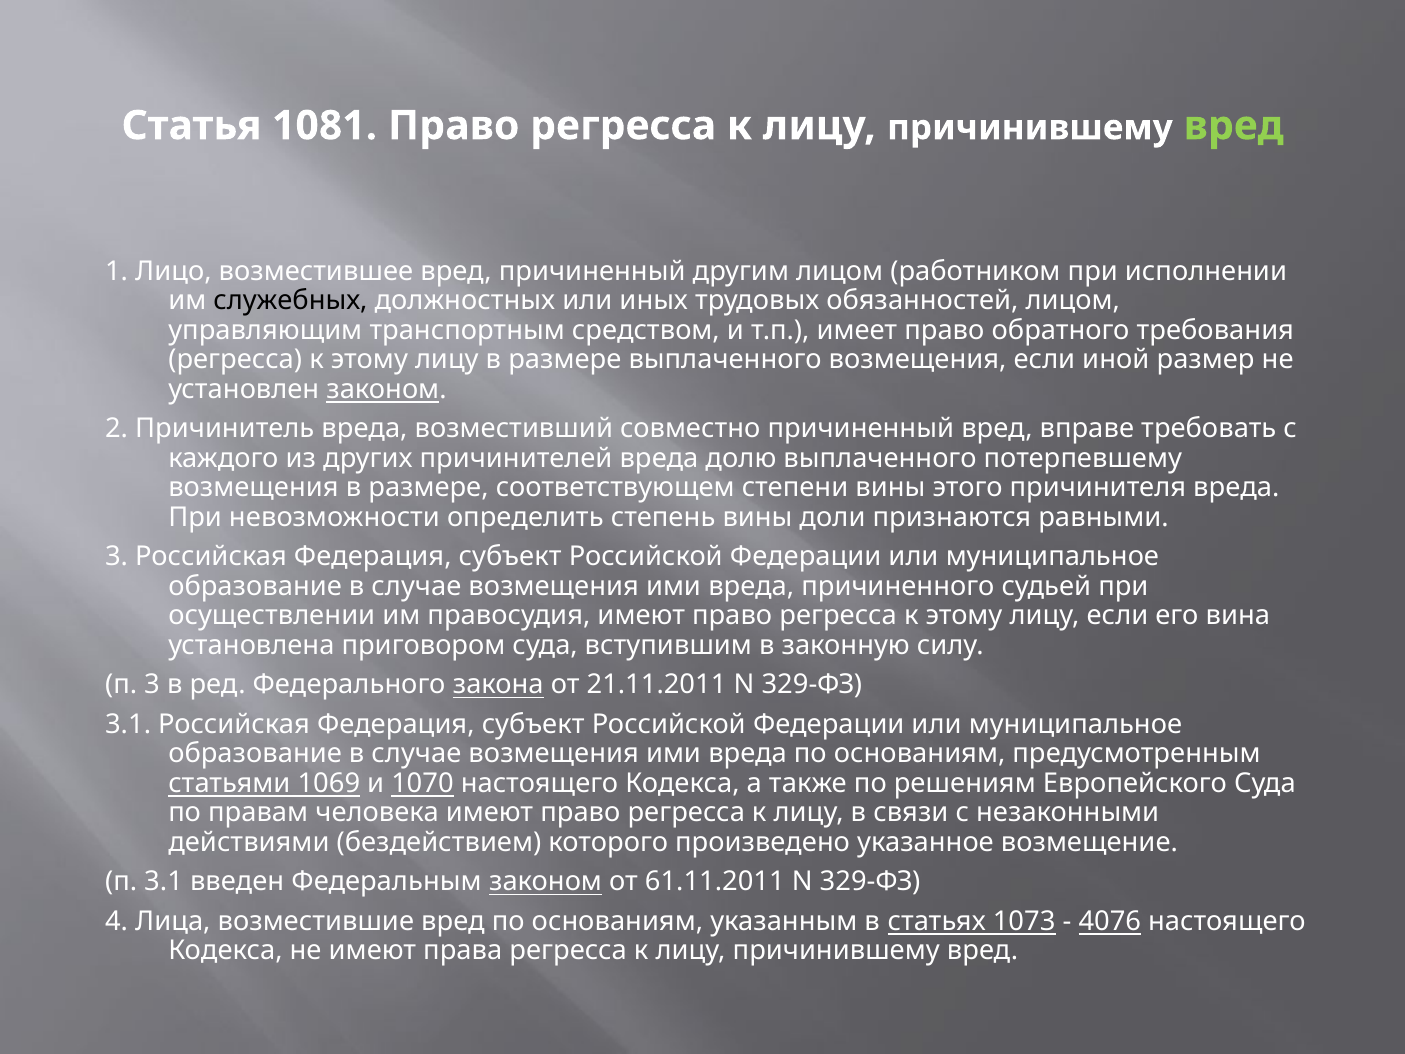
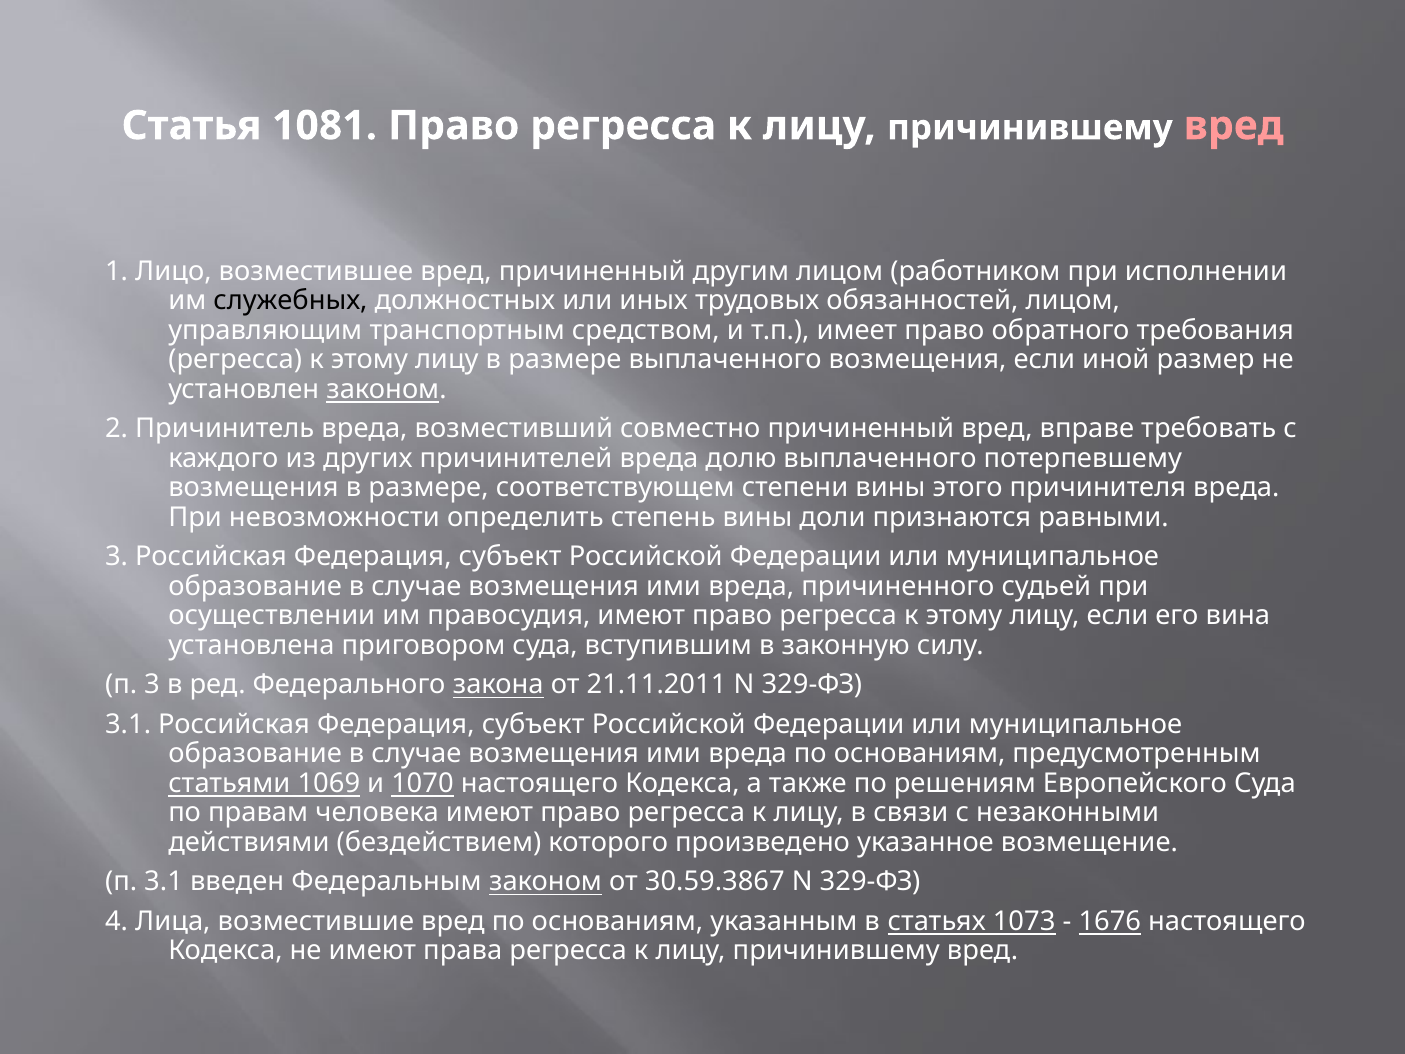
вред colour: light green -> pink (1234, 126)
61.11.2011: 61.11.2011 -> 30.59.3867 (715, 882)
4076: 4076 -> 1676 (1110, 921)
